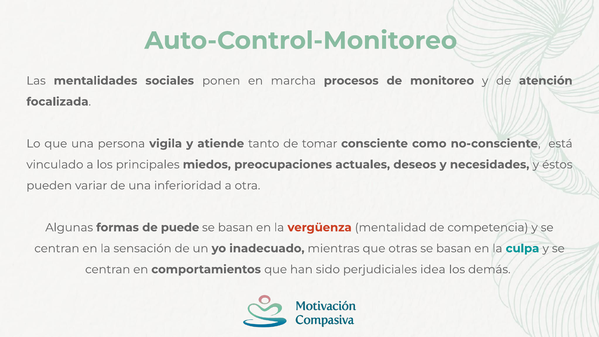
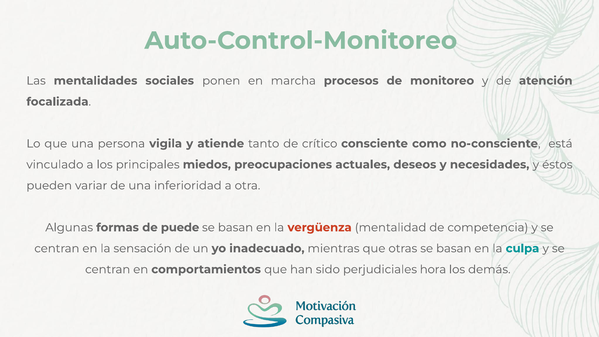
tomar: tomar -> crítico (320, 144)
idea: idea -> hora (433, 269)
